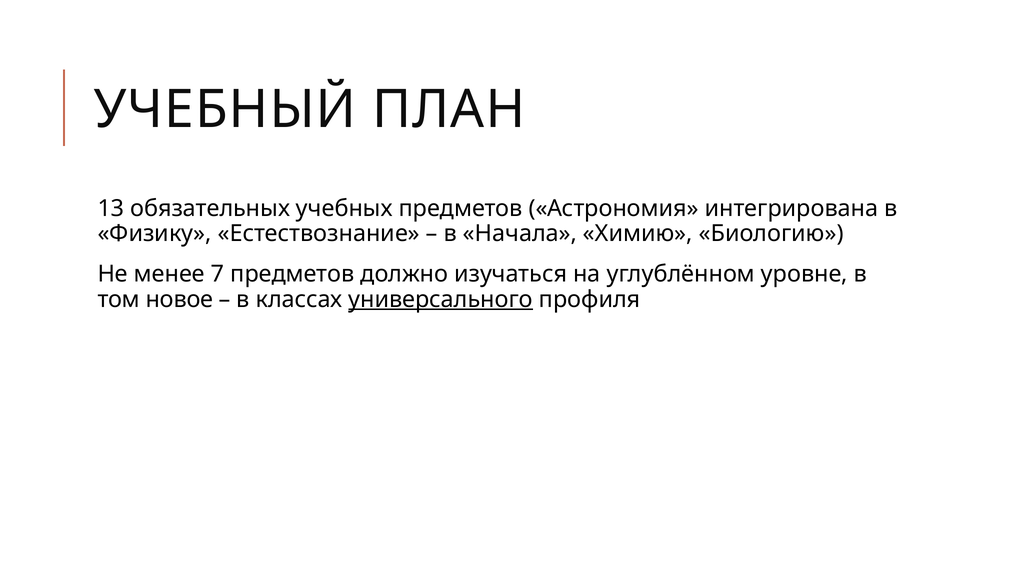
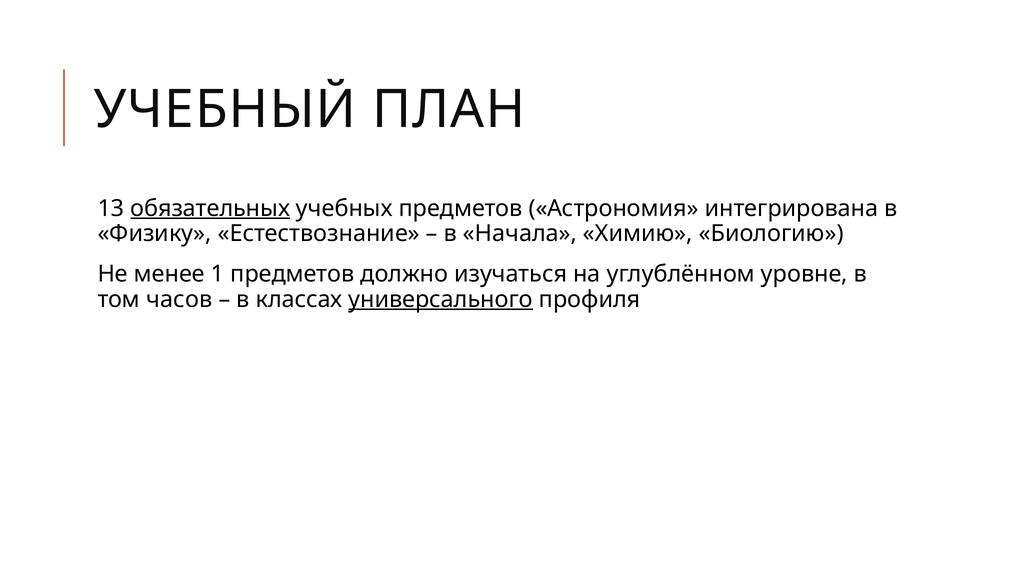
обязательных underline: none -> present (210, 208)
7: 7 -> 1 (218, 274)
новое: новое -> часов (179, 299)
